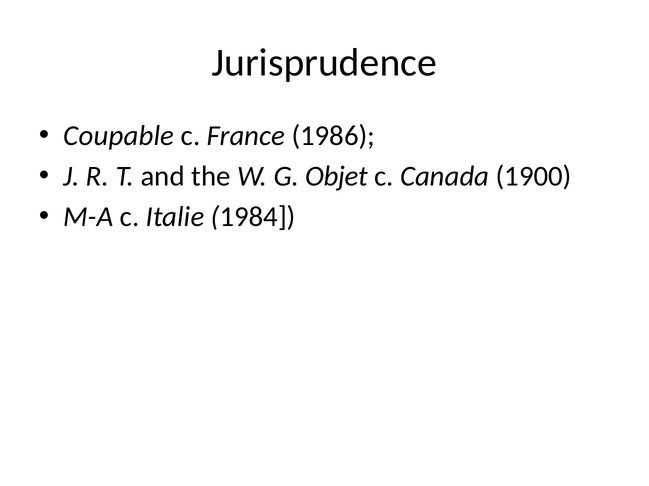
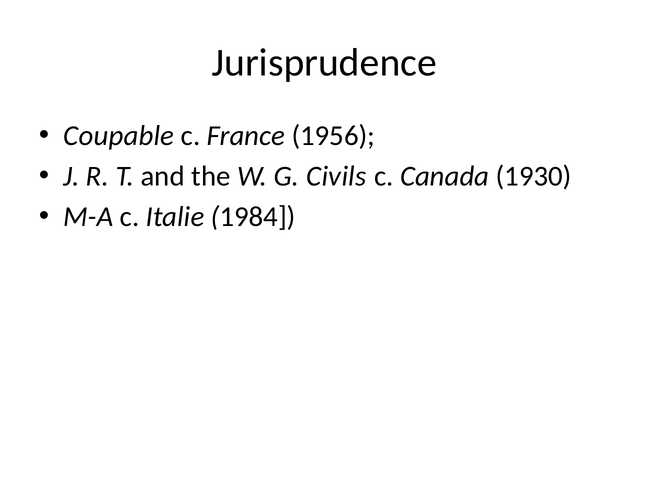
1986: 1986 -> 1956 (333, 136)
Objet: Objet -> Civils (336, 177)
1900: 1900 -> 1930 (534, 177)
